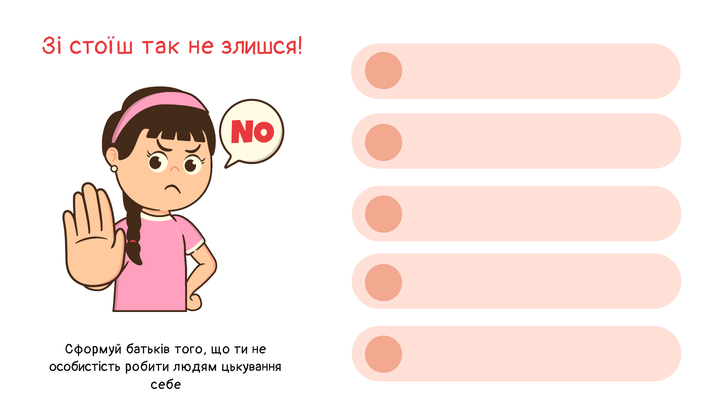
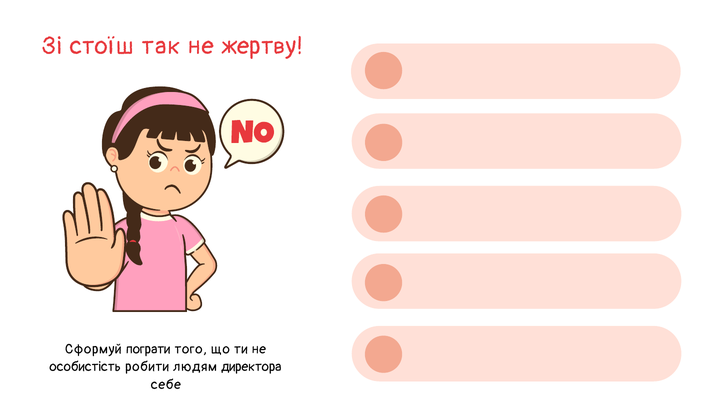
злишся: злишся -> жертву (262, 46)
батьків: батьків -> пограти (148, 350)
цькування: цькування -> директора (251, 367)
